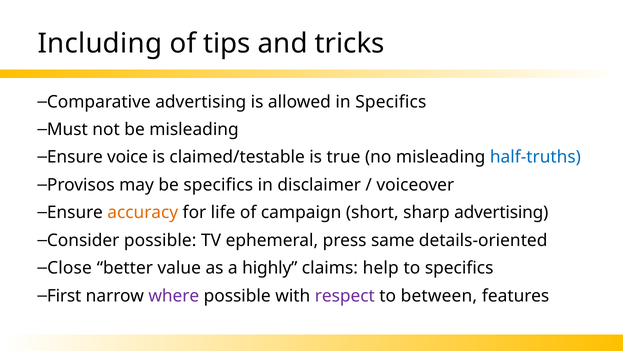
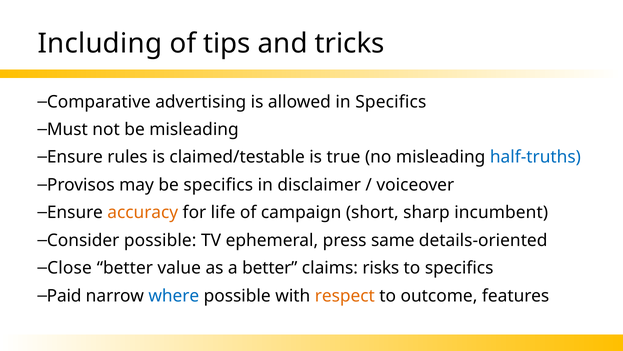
voice: voice -> rules (127, 157)
sharp advertising: advertising -> incumbent (501, 212)
a highly: highly -> better (270, 268)
help: help -> risks (381, 268)
First: First -> Paid (64, 295)
where colour: purple -> blue (174, 295)
respect colour: purple -> orange (345, 295)
between: between -> outcome (439, 295)
